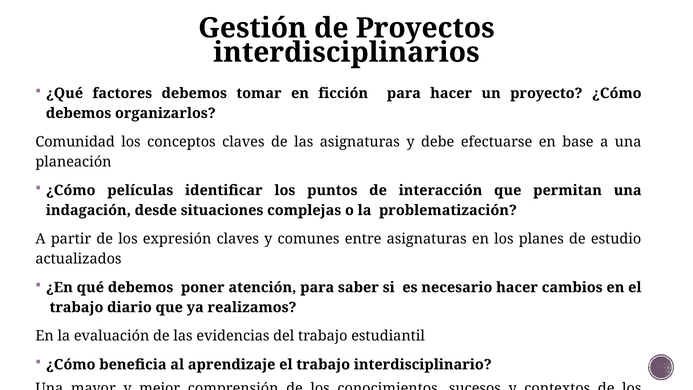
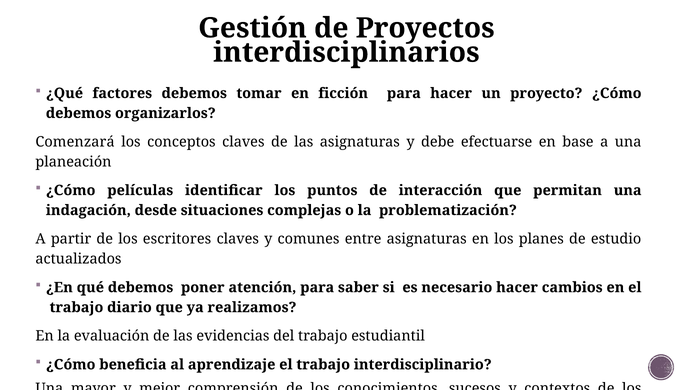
Comunidad: Comunidad -> Comenzará (75, 142)
expresión: expresión -> escritores (177, 239)
